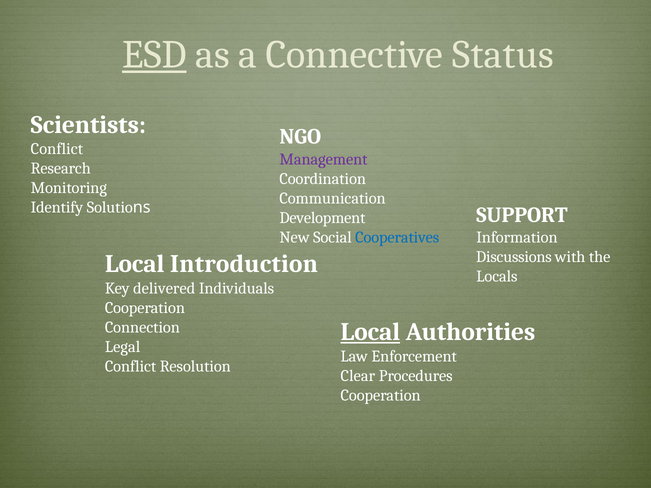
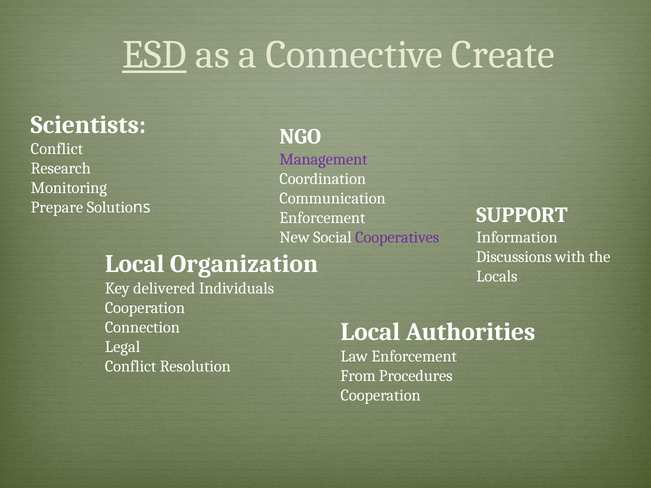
Status: Status -> Create (503, 55)
Identify: Identify -> Prepare (57, 208)
Development: Development -> Enforcement (322, 218)
Cooperatives colour: blue -> purple (397, 237)
Introduction: Introduction -> Organization (244, 264)
Local underline: present -> none (370, 332)
Clear: Clear -> From (358, 376)
